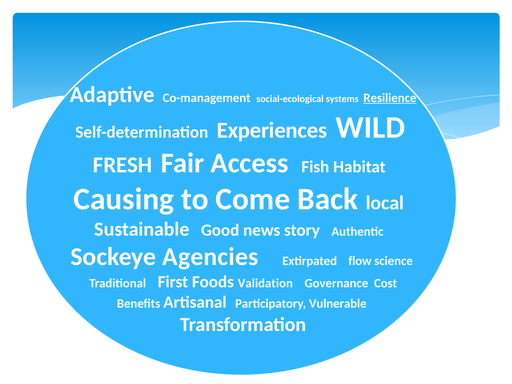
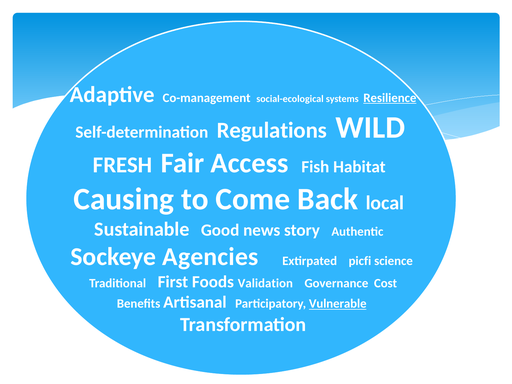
Experiences: Experiences -> Regulations (272, 130)
flow: flow -> picfi (360, 261)
Vulnerable underline: none -> present (338, 304)
